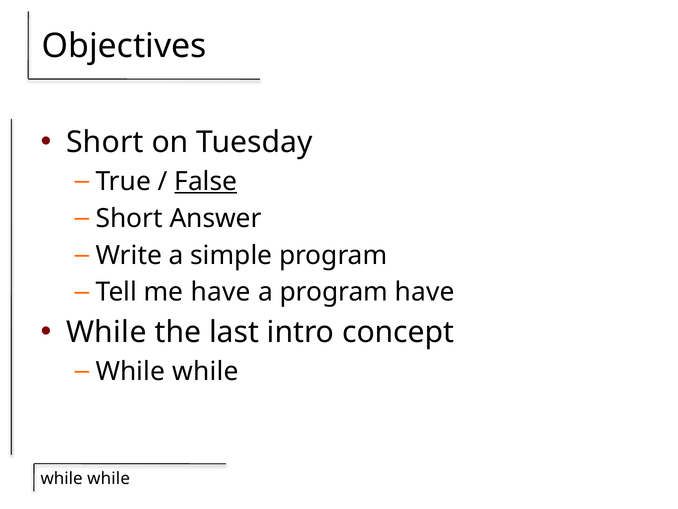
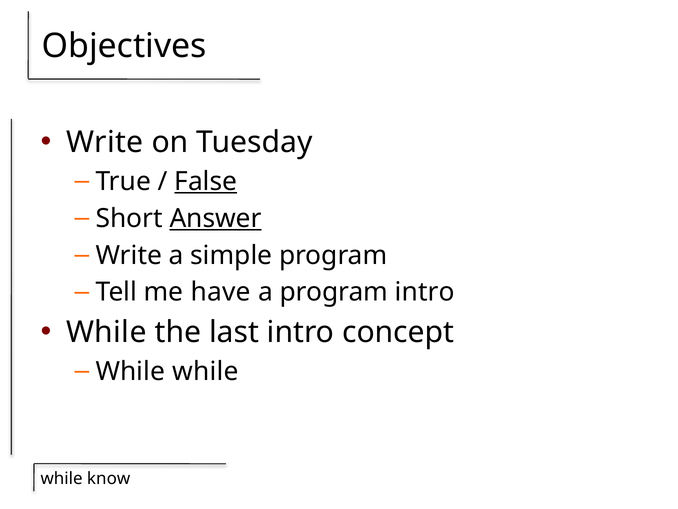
Short: Short -> Write (105, 142)
Answer underline: none -> present (216, 218)
program have: have -> intro (425, 292)
while: while -> know (109, 478)
